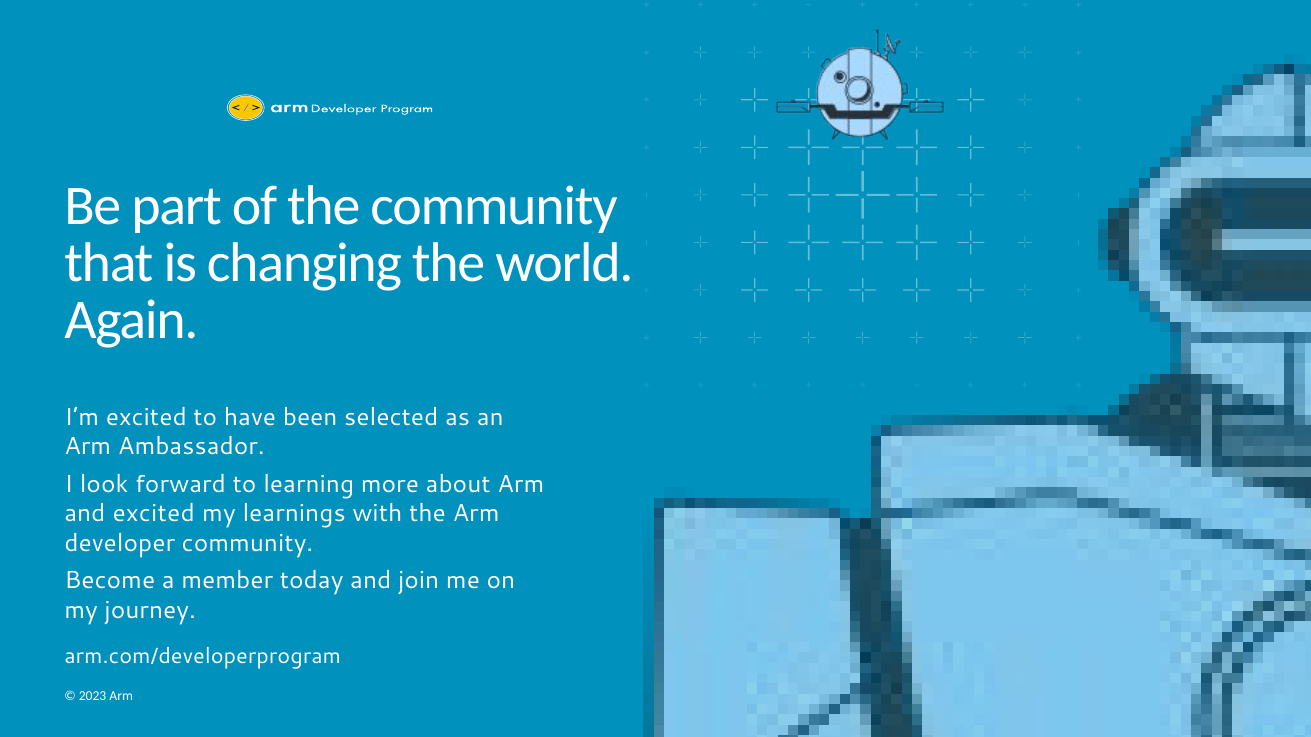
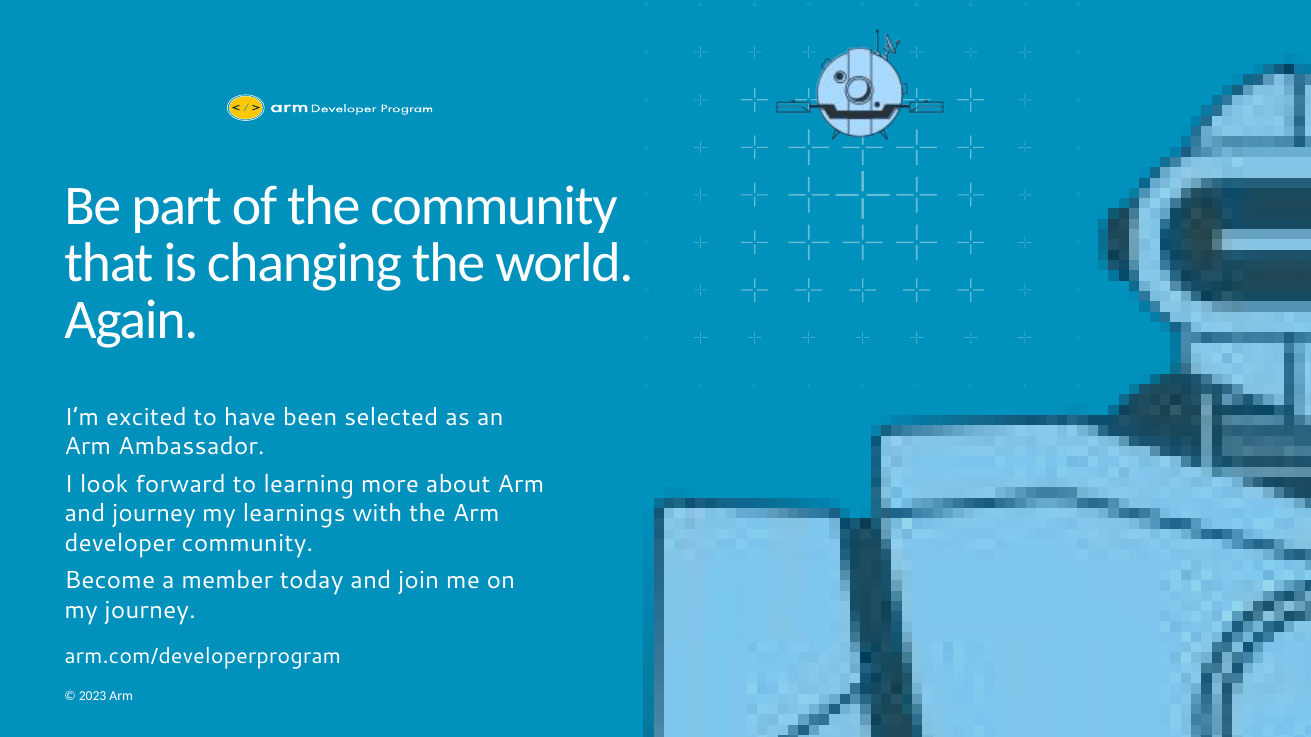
and excited: excited -> journey (154, 514)
